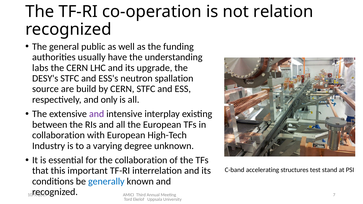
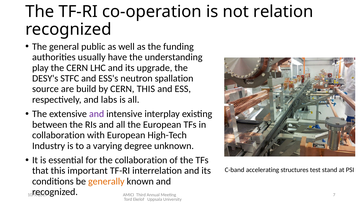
labs: labs -> play (40, 68)
CERN STFC: STFC -> THIS (146, 89)
only: only -> labs (109, 100)
generally colour: blue -> orange (106, 182)
